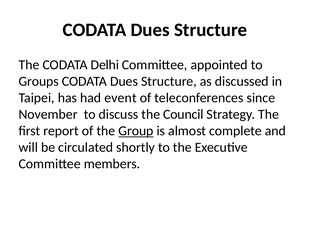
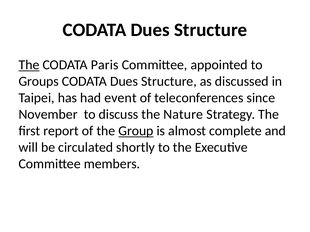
The underline: none -> present (29, 65)
Delhi: Delhi -> Paris (105, 65)
Council: Council -> Nature (183, 115)
